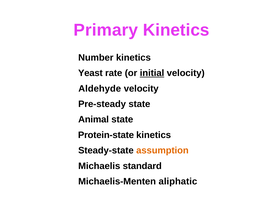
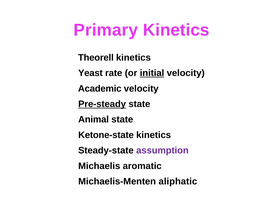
Number: Number -> Theorell (96, 58)
Aldehyde: Aldehyde -> Academic (100, 89)
Pre-steady underline: none -> present (102, 104)
Protein-state: Protein-state -> Ketone-state (106, 135)
assumption colour: orange -> purple (162, 150)
standard: standard -> aromatic (142, 166)
